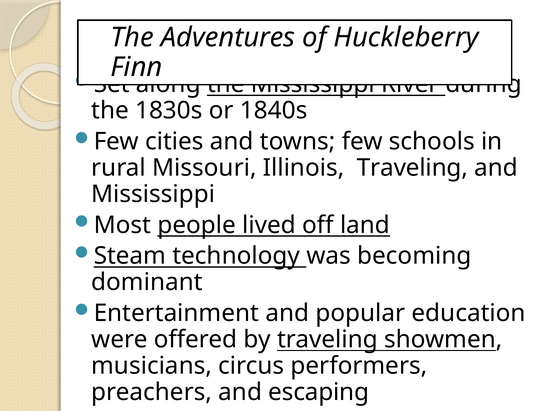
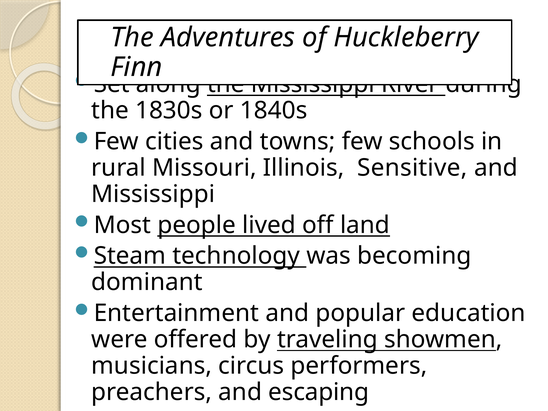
Illinois Traveling: Traveling -> Sensitive (412, 168)
